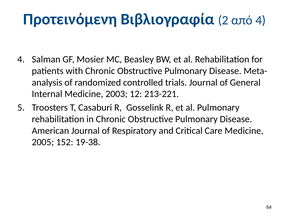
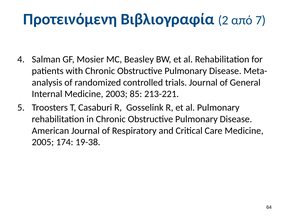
από 4: 4 -> 7 (261, 20)
12: 12 -> 85 (136, 94)
152: 152 -> 174 (65, 142)
